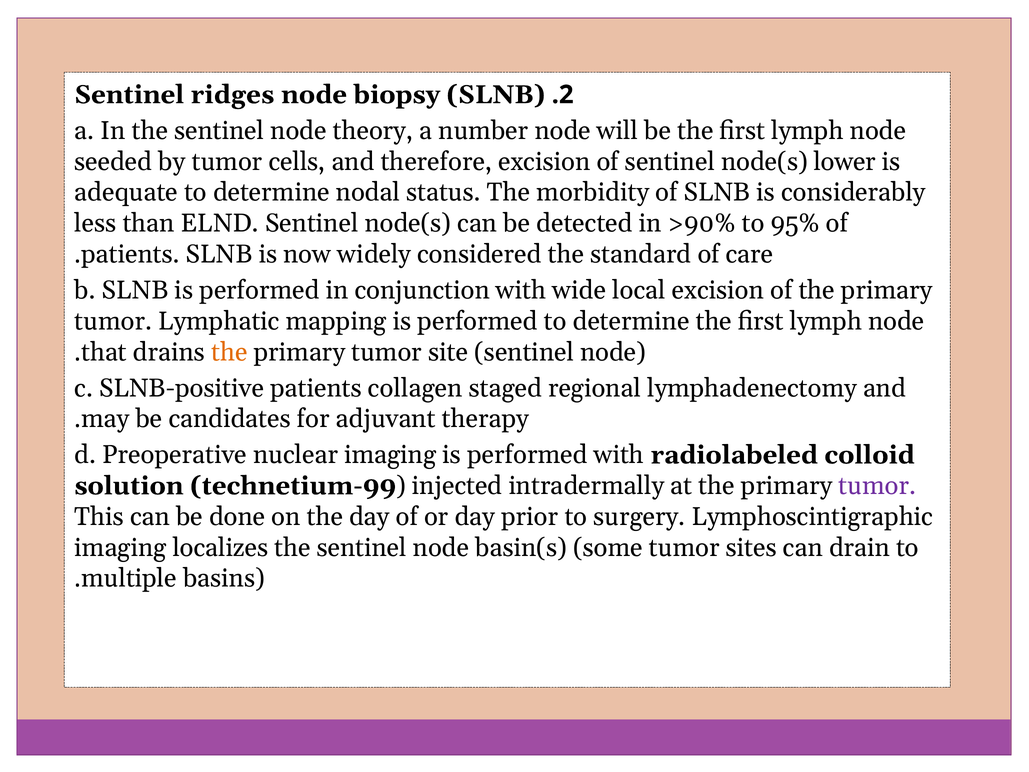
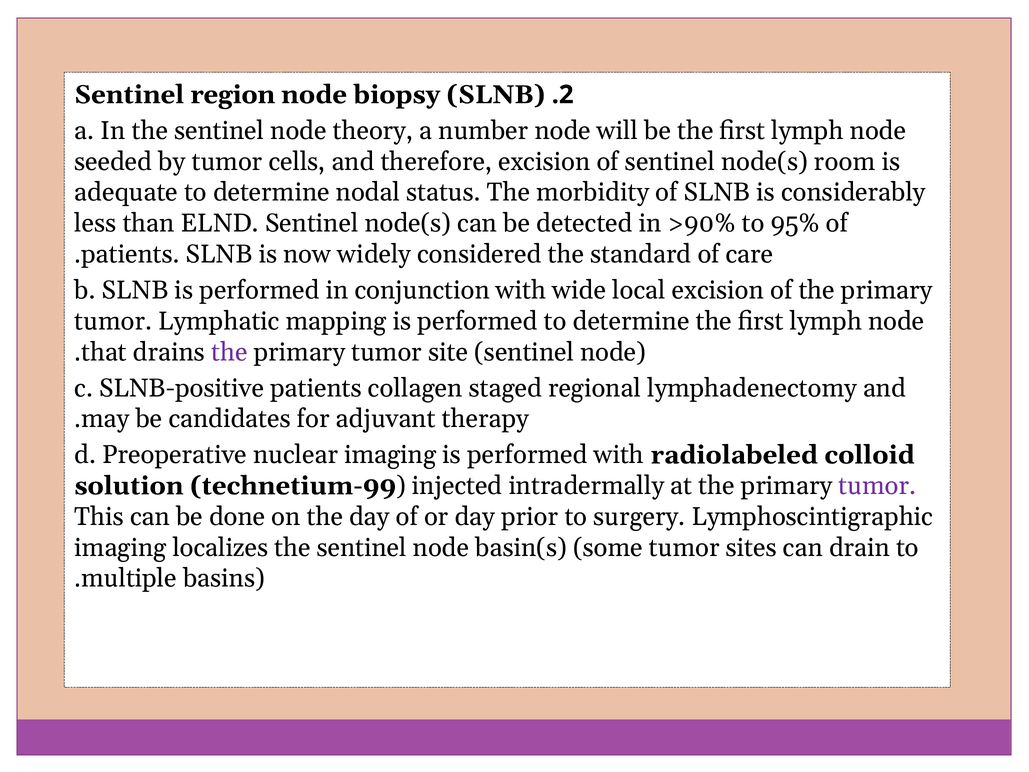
ridges: ridges -> region (233, 95)
lower: lower -> room (845, 162)
the colour: orange -> purple (229, 352)
